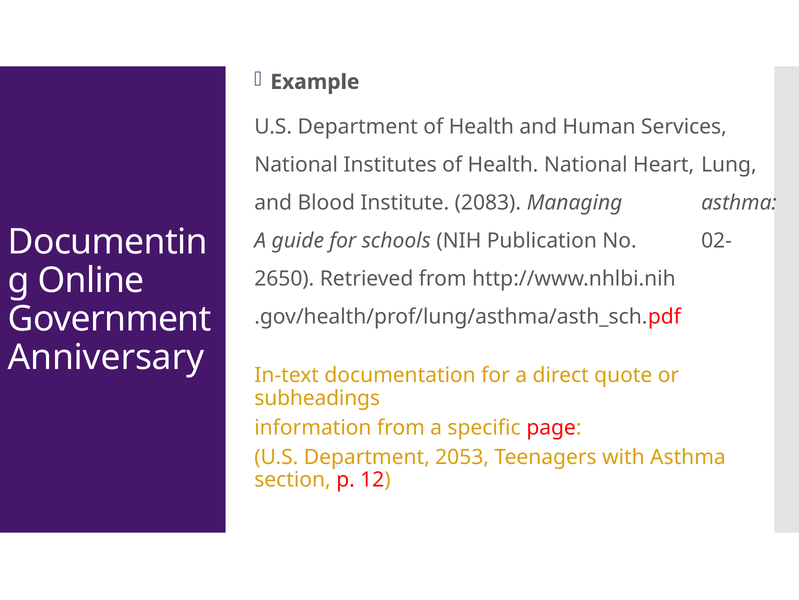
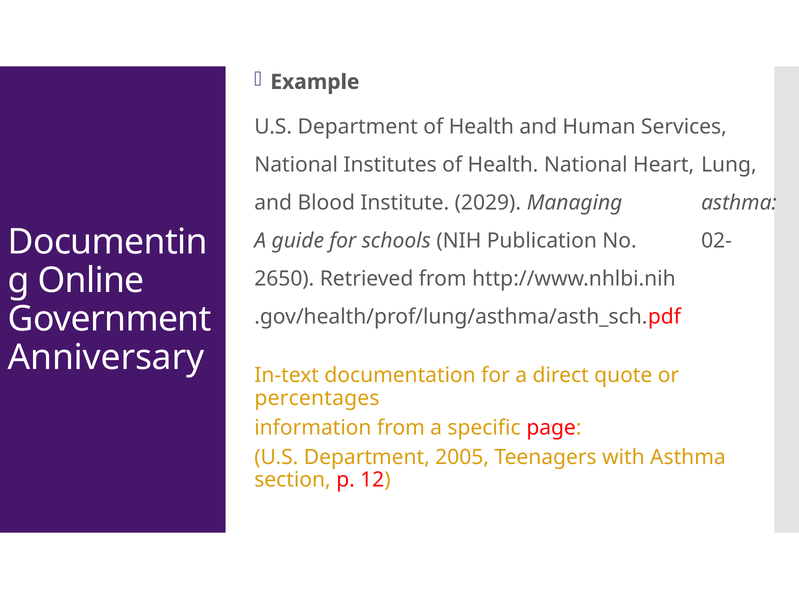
2083: 2083 -> 2029 (488, 203)
subheadings: subheadings -> percentages (317, 398)
2053: 2053 -> 2005 (462, 457)
